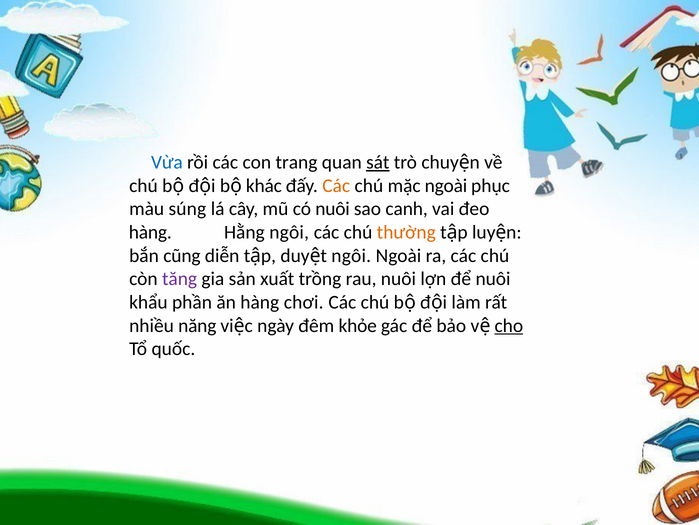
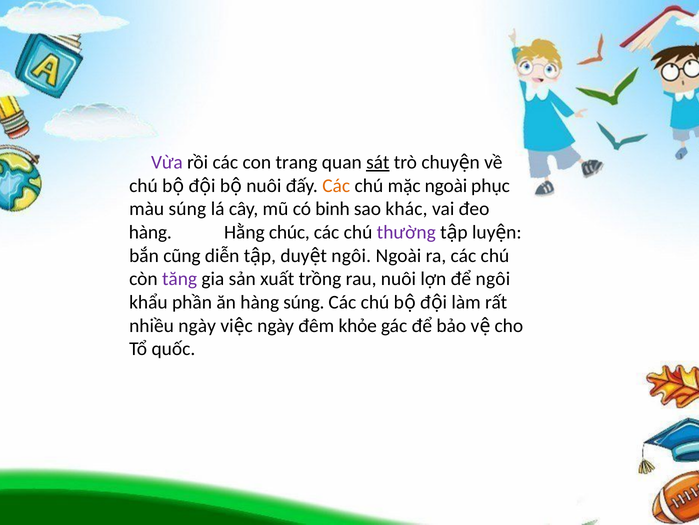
Vừa colour: blue -> purple (167, 162)
khác: khác -> nuôi (264, 185)
có nuôi: nuôi -> binh (333, 209)
canh: canh -> khác (406, 209)
Hằng ngôi: ngôi -> chúc (289, 232)
thường colour: orange -> purple (406, 232)
để nuôi: nuôi -> ngôi (493, 279)
hàng chơi: chơi -> súng (304, 302)
nhiều năng: năng -> ngày (197, 325)
cho underline: present -> none (509, 325)
